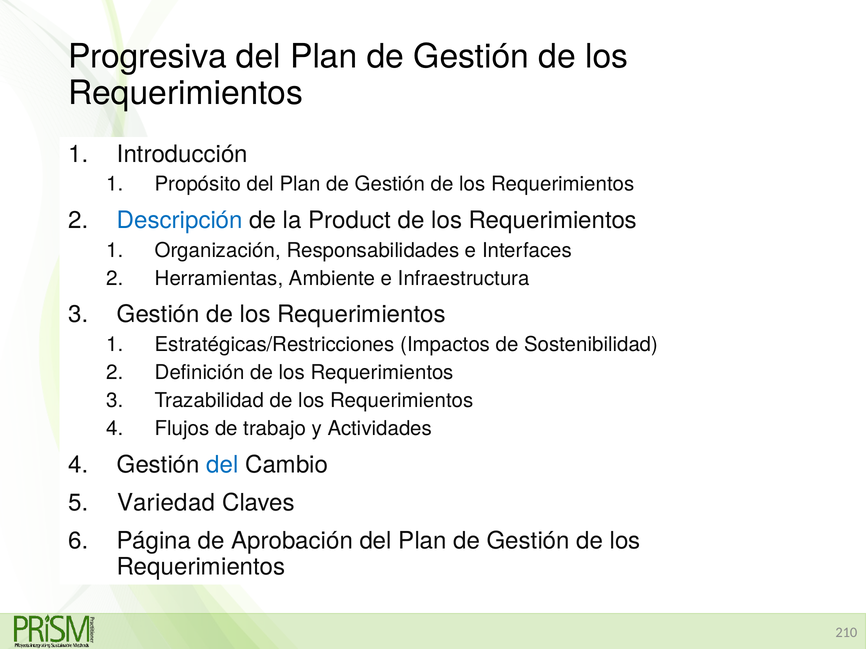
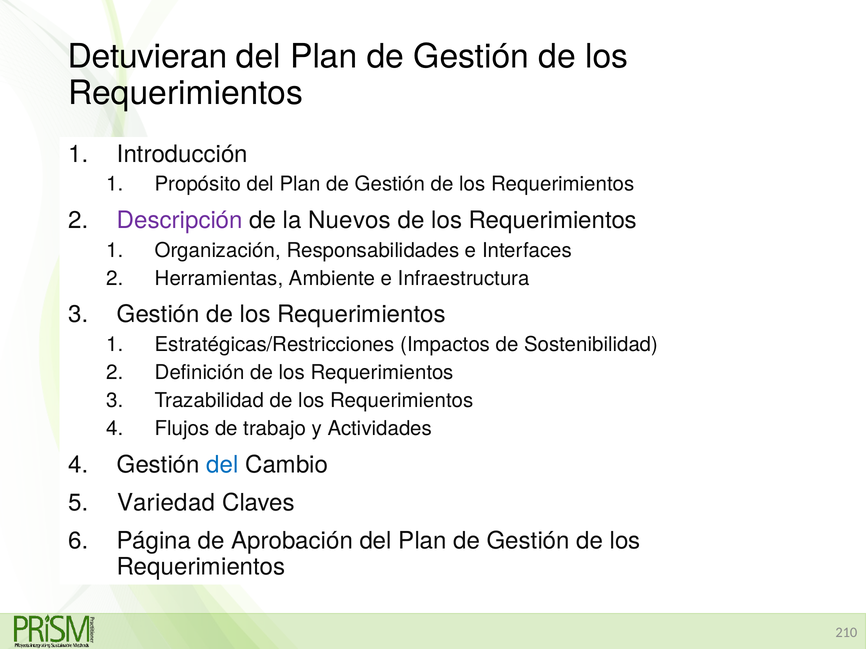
Progresiva: Progresiva -> Detuvieran (148, 57)
Descripción colour: blue -> purple (180, 220)
Product: Product -> Nuevos (350, 220)
